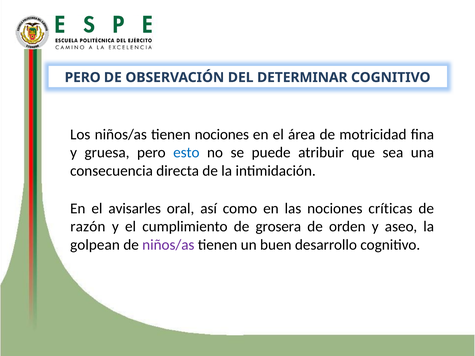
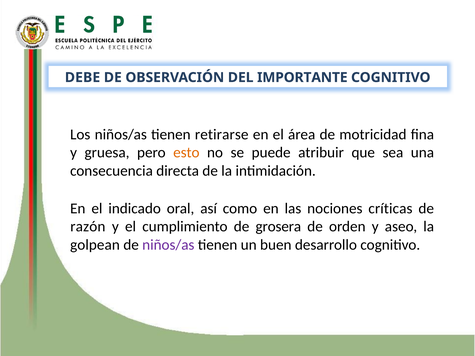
PERO: PERO -> DEBE (83, 78)
DETERMINAR: DETERMINAR -> IMPORTANTE (302, 78)
tienen nociones: nociones -> retirarse (222, 135)
esto colour: blue -> orange (186, 153)
avisarles: avisarles -> indicado (135, 209)
